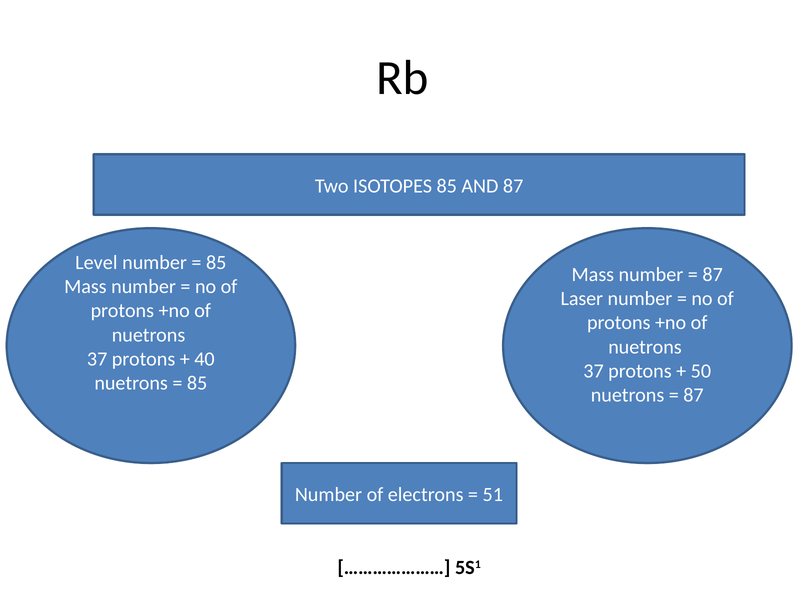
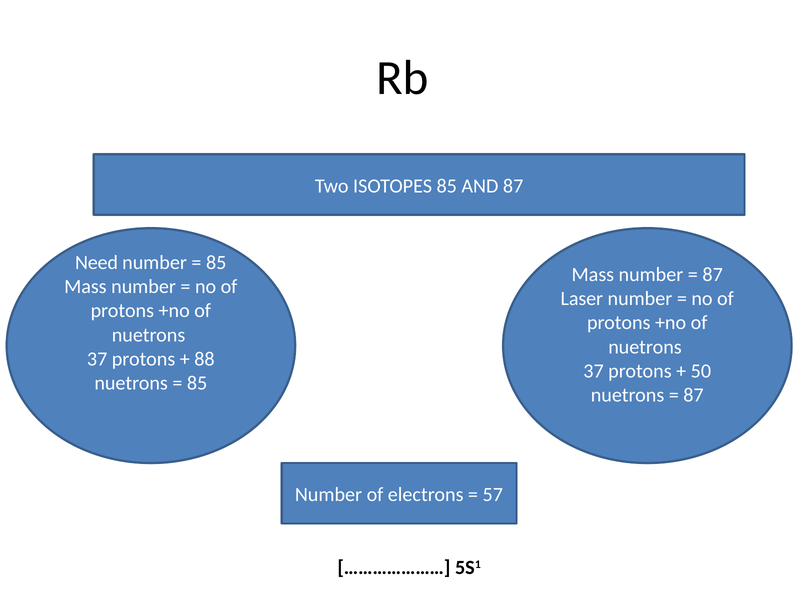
Level: Level -> Need (96, 262)
40: 40 -> 88 (204, 359)
51: 51 -> 57 (493, 494)
